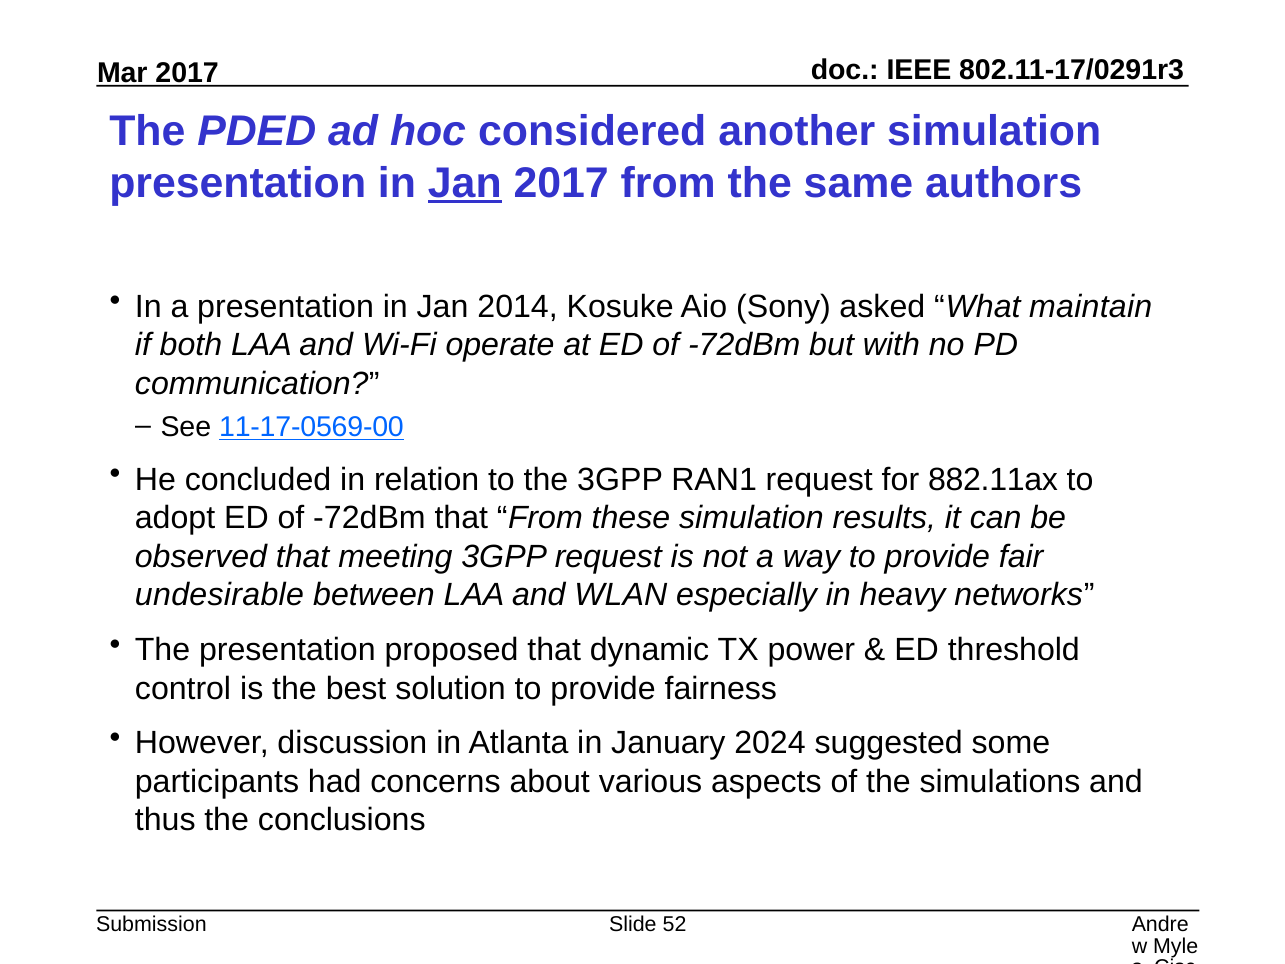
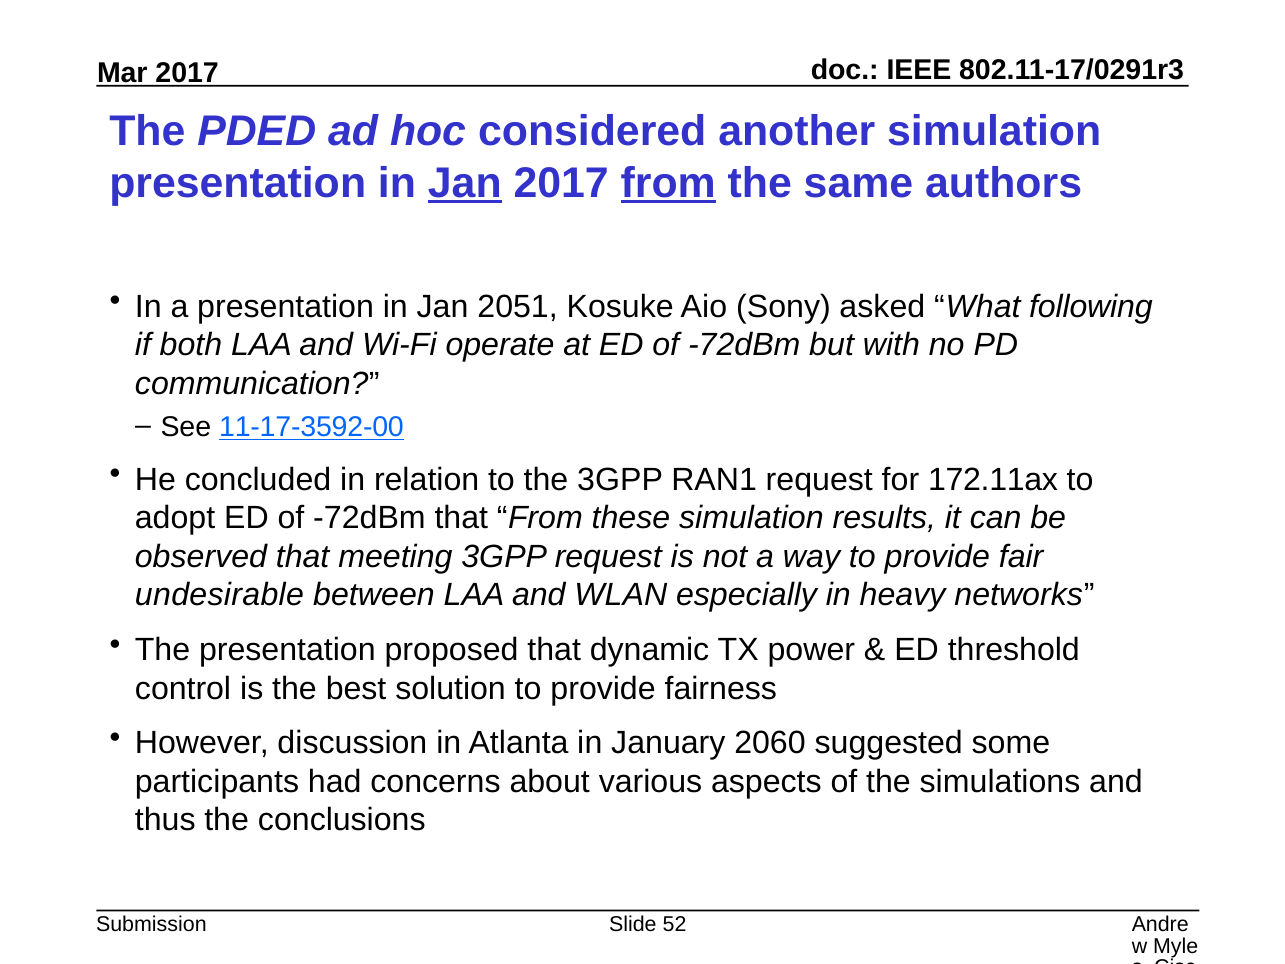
from underline: none -> present (668, 183)
2014: 2014 -> 2051 (518, 306)
maintain: maintain -> following (1091, 306)
11-17-0569-00: 11-17-0569-00 -> 11-17-3592-00 (311, 427)
882.11ax: 882.11ax -> 172.11ax (993, 480)
2024: 2024 -> 2060 (770, 743)
